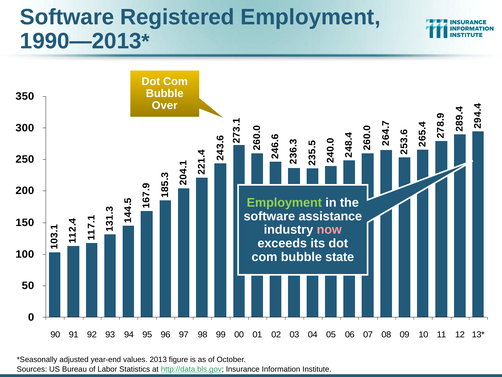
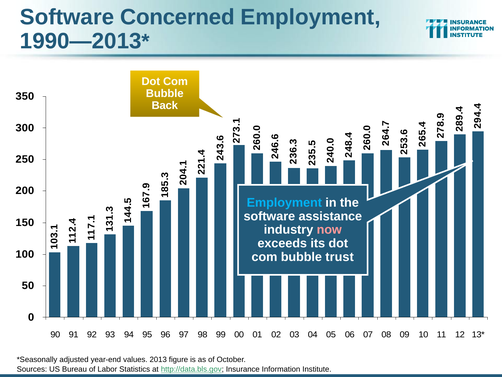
Registered: Registered -> Concerned (177, 17)
Over: Over -> Back (165, 105)
Employment colour: light green -> light blue (284, 202)
state: state -> trust (340, 257)
